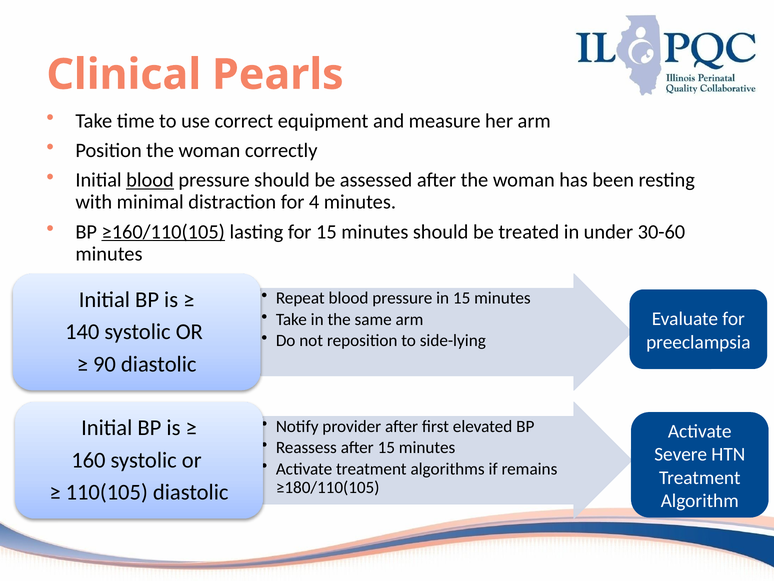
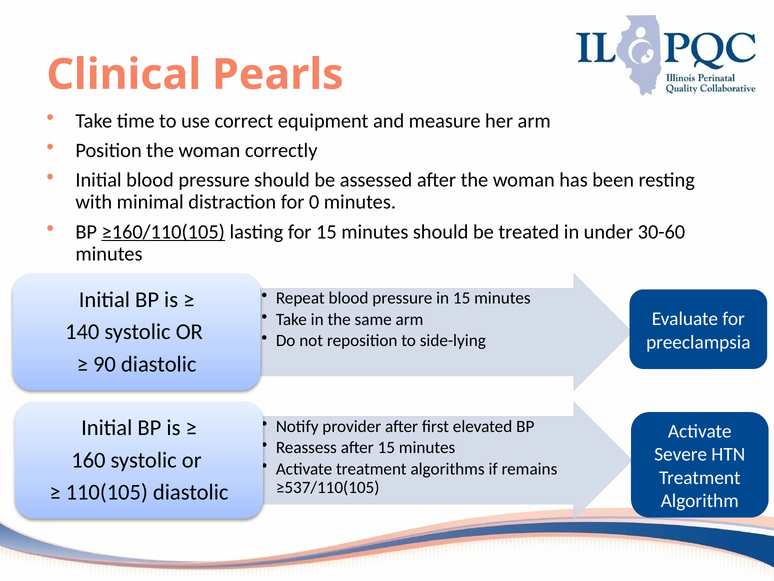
blood underline: present -> none (150, 180)
4: 4 -> 0 (314, 202)
≥180/110(105: ≥180/110(105 -> ≥537/110(105 (328, 487)
